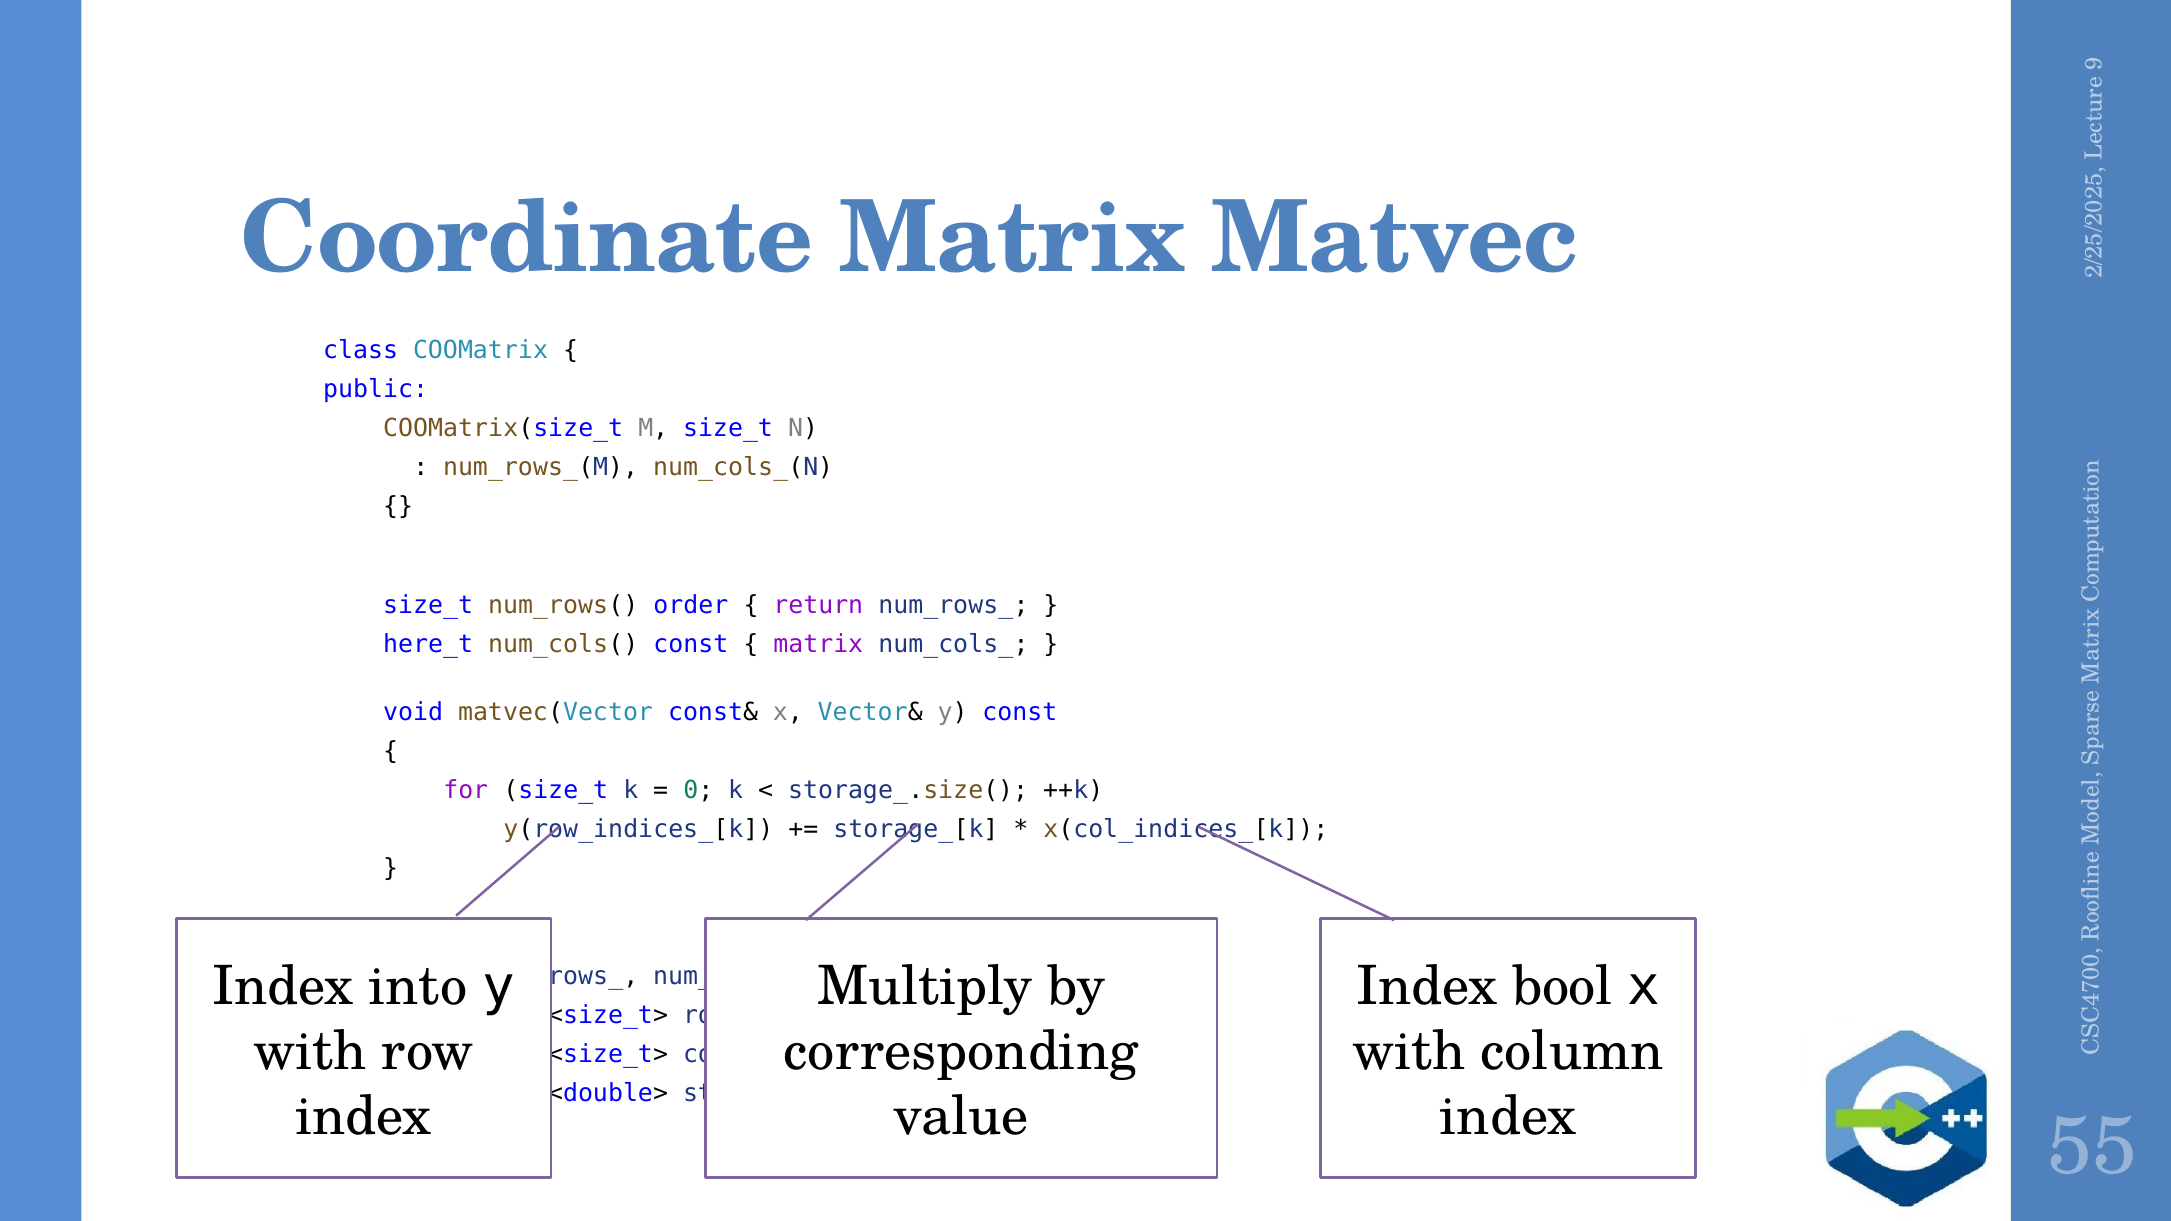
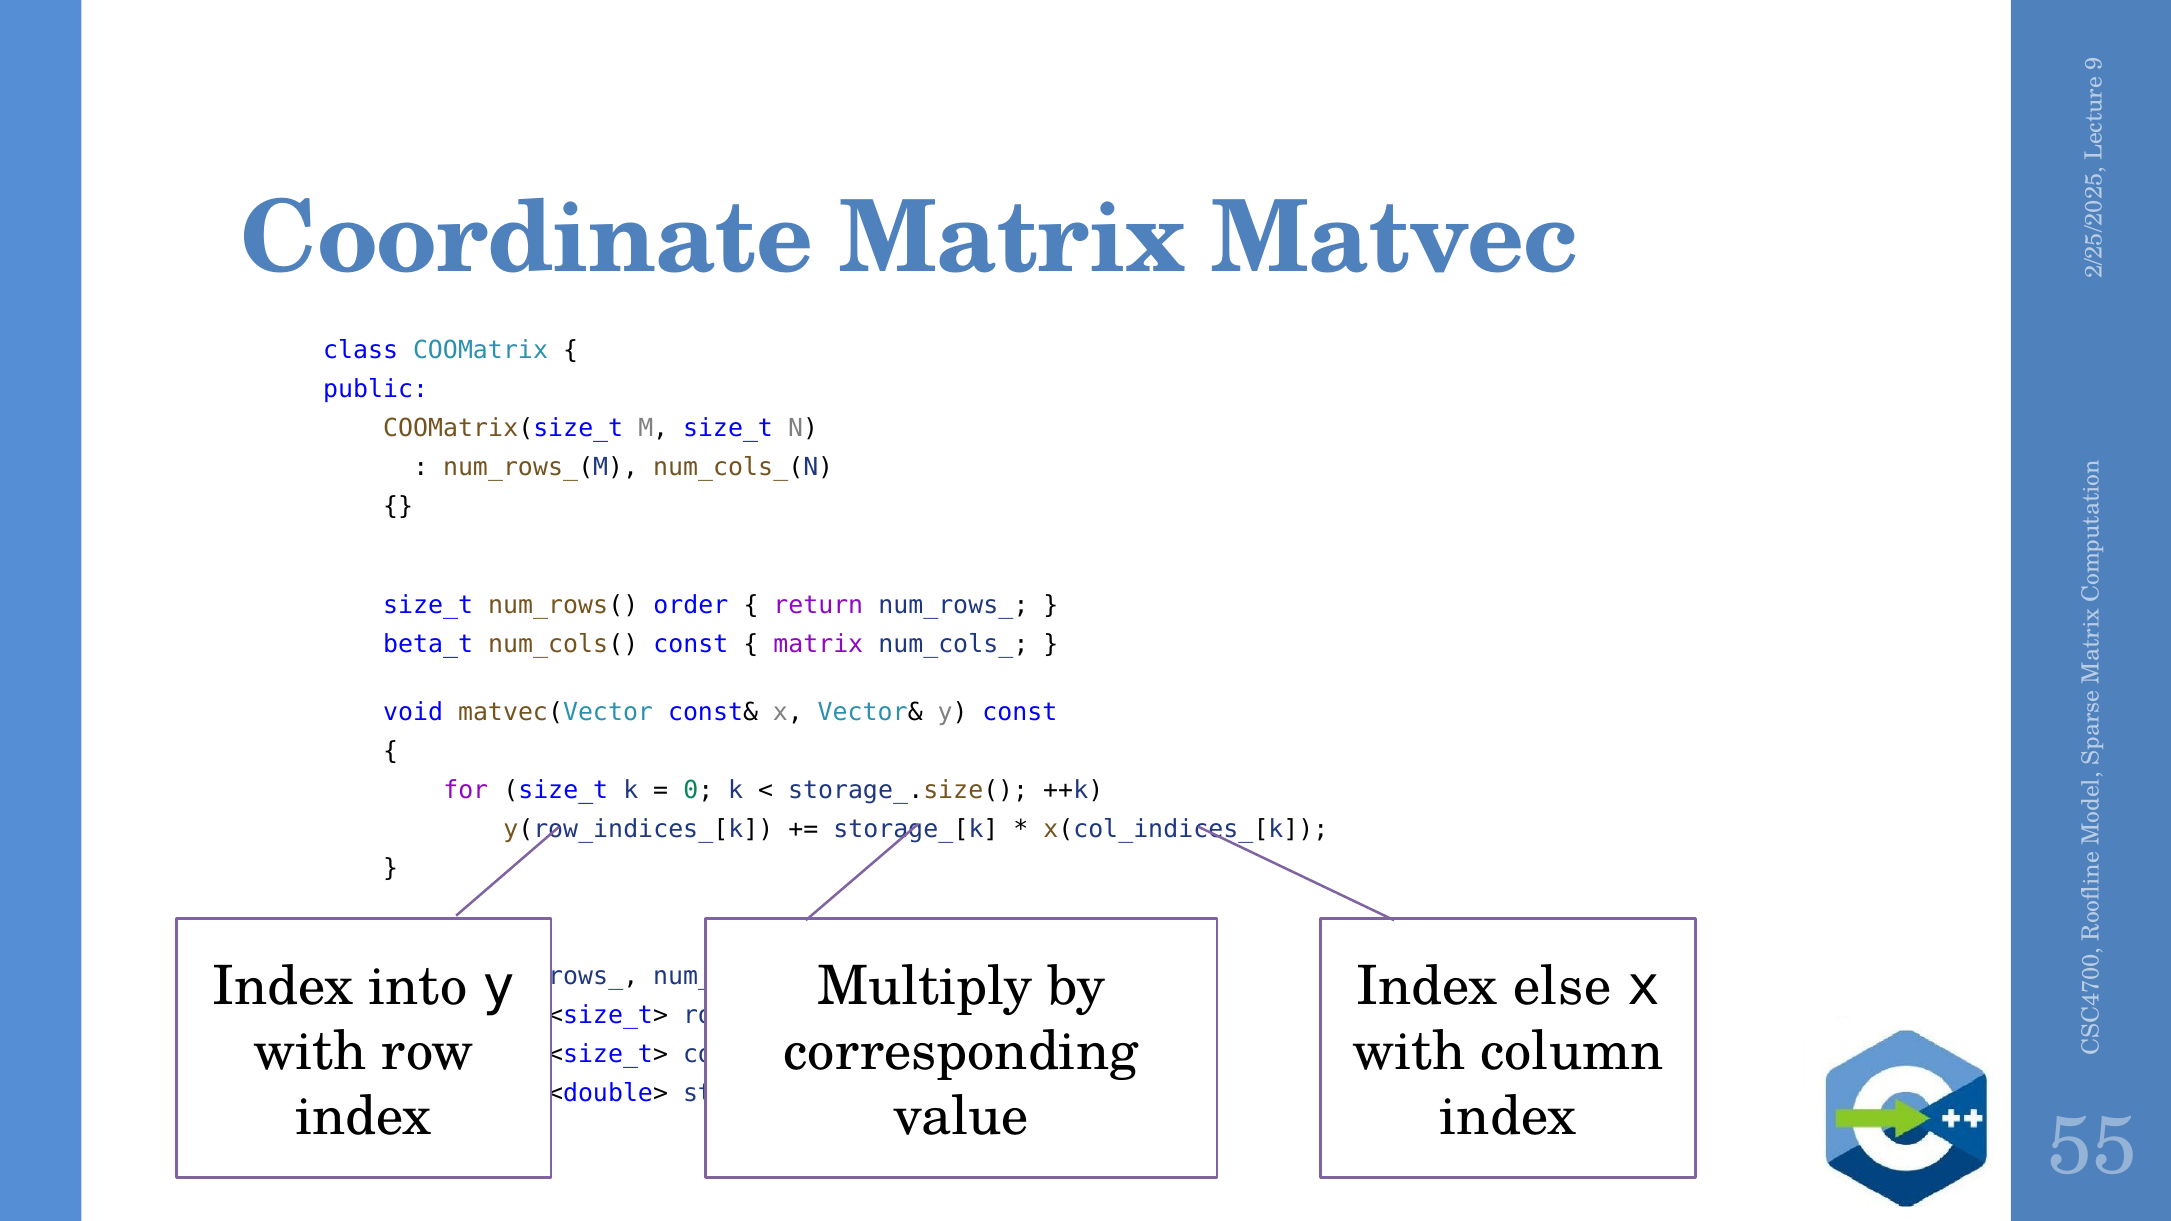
here_t: here_t -> beta_t (428, 644)
bool: bool -> else (1562, 987)
